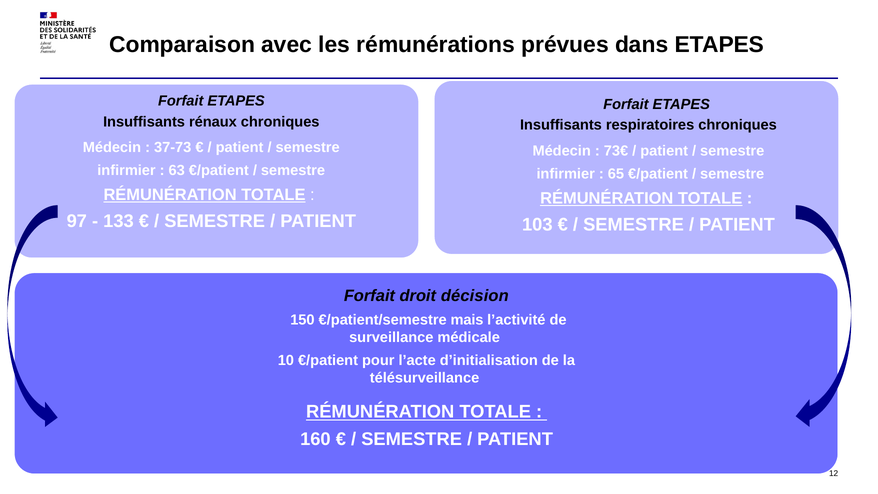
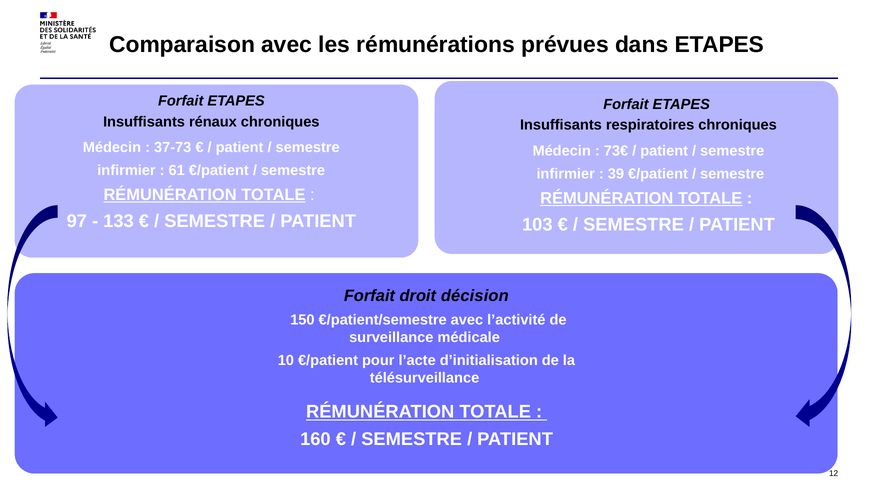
63: 63 -> 61 (177, 170)
65: 65 -> 39 (616, 174)
€/patient/semestre mais: mais -> avec (467, 320)
